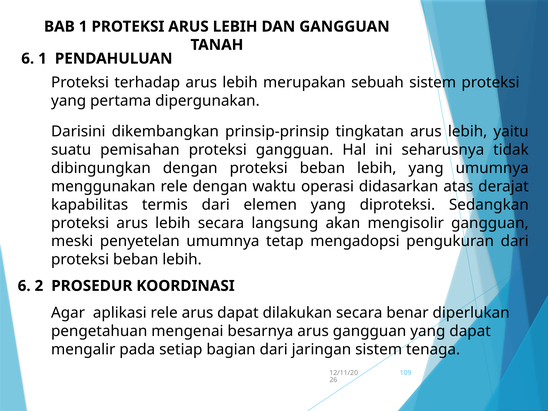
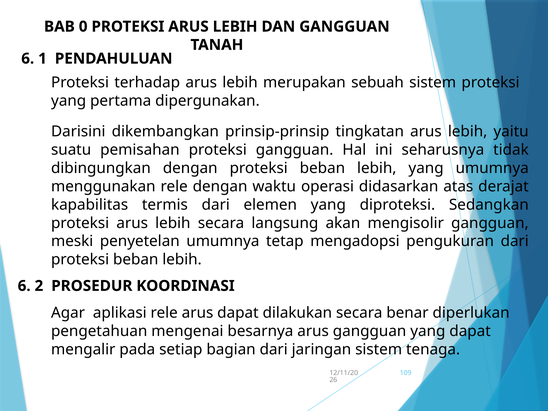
BAB 1: 1 -> 0 (83, 27)
